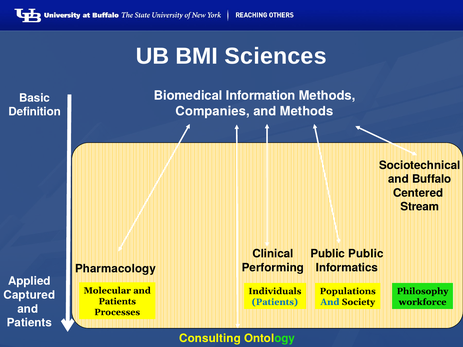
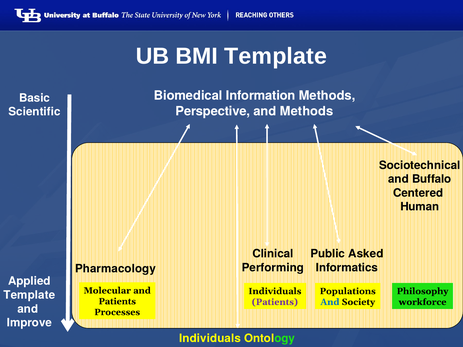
BMI Sciences: Sciences -> Template (276, 56)
Companies: Companies -> Perspective (213, 111)
Definition: Definition -> Scientific (35, 112)
Stream: Stream -> Human (420, 207)
Public Public: Public -> Asked (366, 254)
Captured: Captured -> Template (29, 295)
Patients colour: blue -> purple (275, 302)
Patients: Patients -> Improve (29, 323)
Consulting: Consulting -> Individuals (210, 339)
